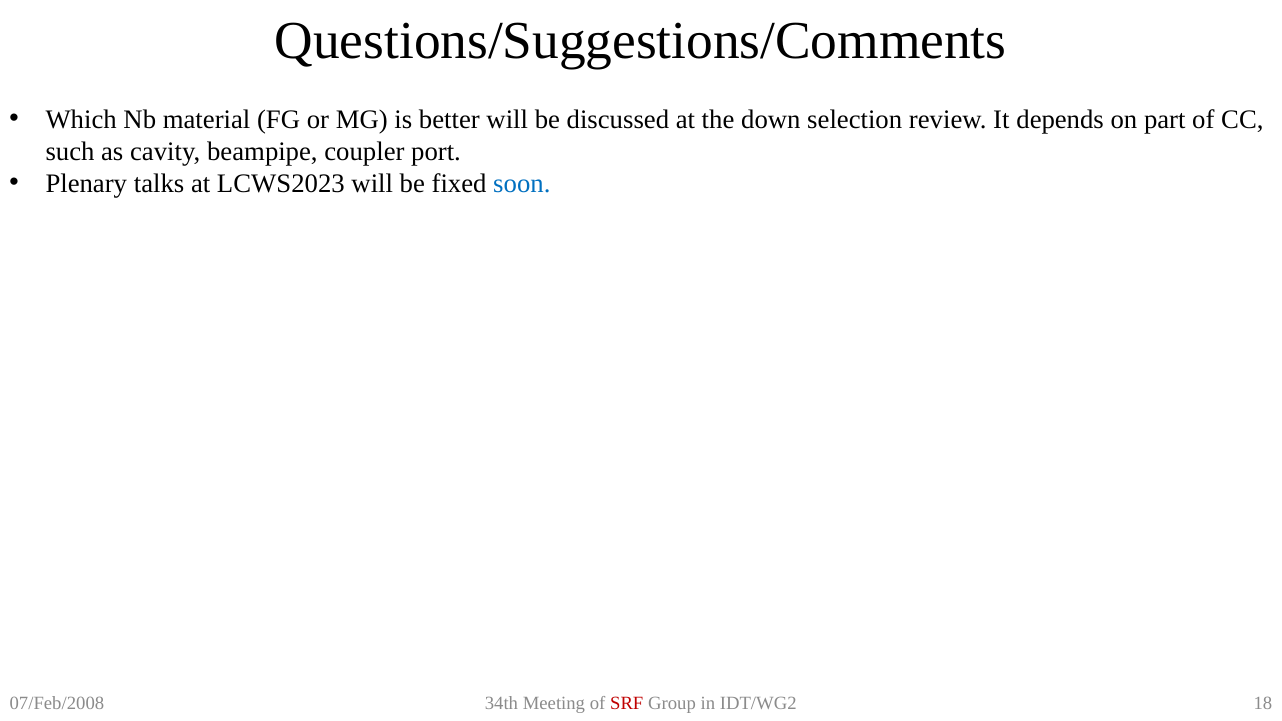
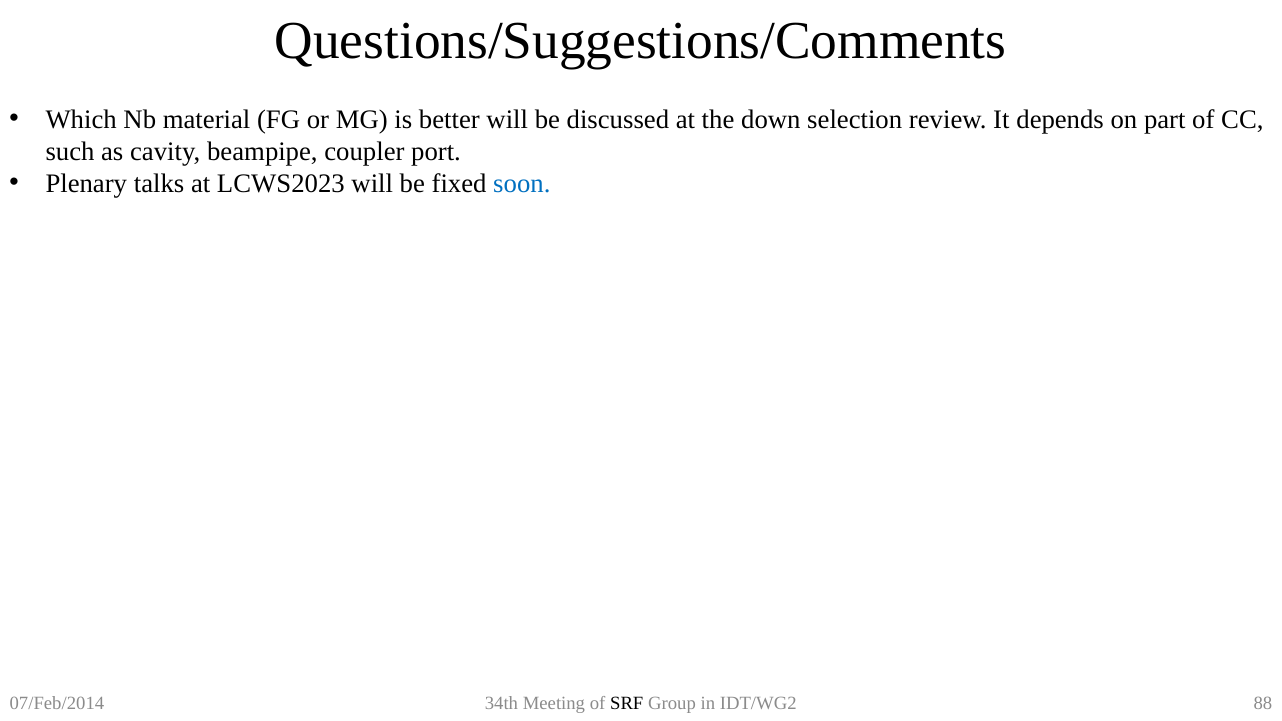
07/Feb/2008: 07/Feb/2008 -> 07/Feb/2014 (57, 703)
SRF colour: red -> black (627, 703)
18: 18 -> 88 (1263, 703)
